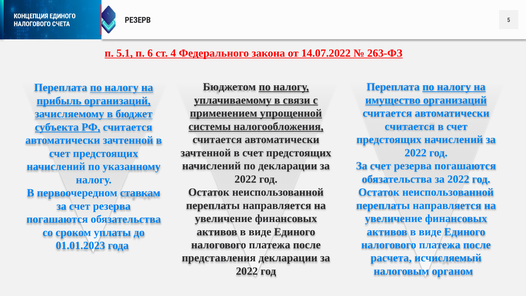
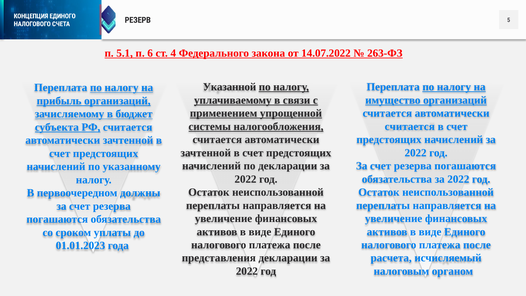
Бюджетом: Бюджетом -> Указанной (230, 87)
ставкам: ставкам -> должны (140, 193)
